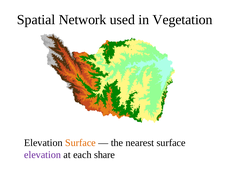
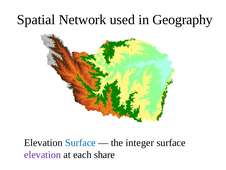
Vegetation: Vegetation -> Geography (183, 20)
Surface colour: orange -> blue (80, 142)
nearest: nearest -> integer (140, 142)
